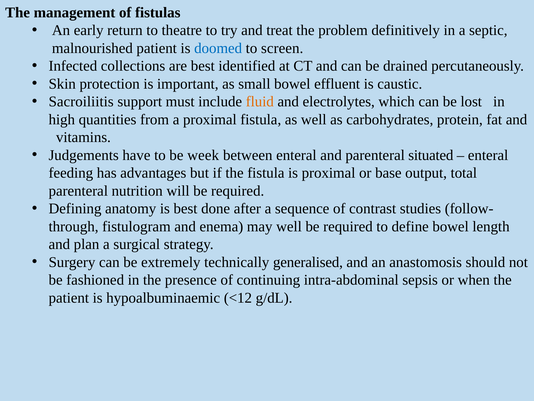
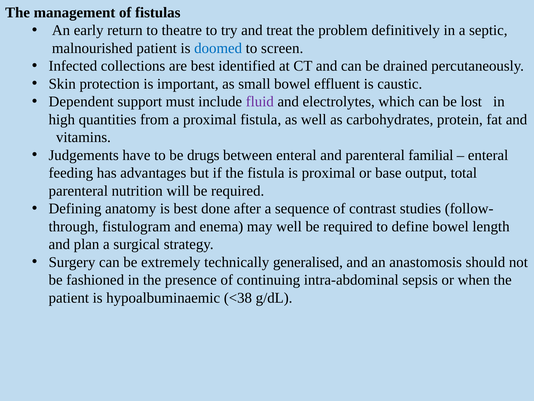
Sacroiliitis: Sacroiliitis -> Dependent (81, 102)
fluid colour: orange -> purple (260, 102)
week: week -> drugs (203, 155)
situated: situated -> familial (431, 155)
<12: <12 -> <38 (238, 297)
